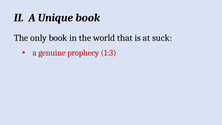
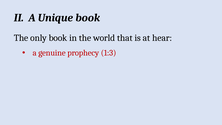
suck: suck -> hear (162, 38)
